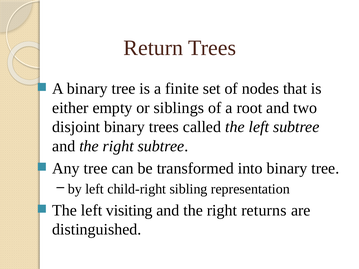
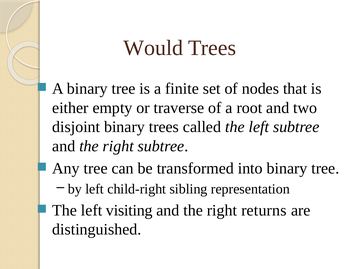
Return: Return -> Would (153, 48)
siblings: siblings -> traverse (179, 108)
